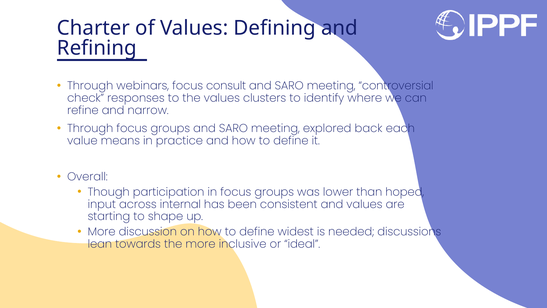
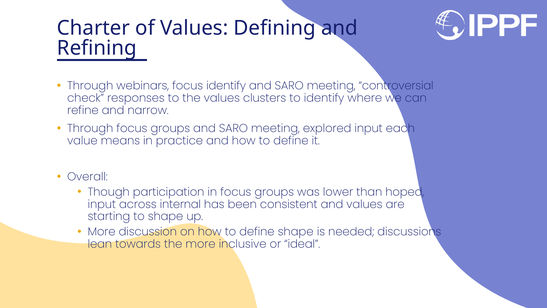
focus consult: consult -> identify (226, 86)
explored back: back -> input (369, 128)
define widest: widest -> shape (296, 231)
